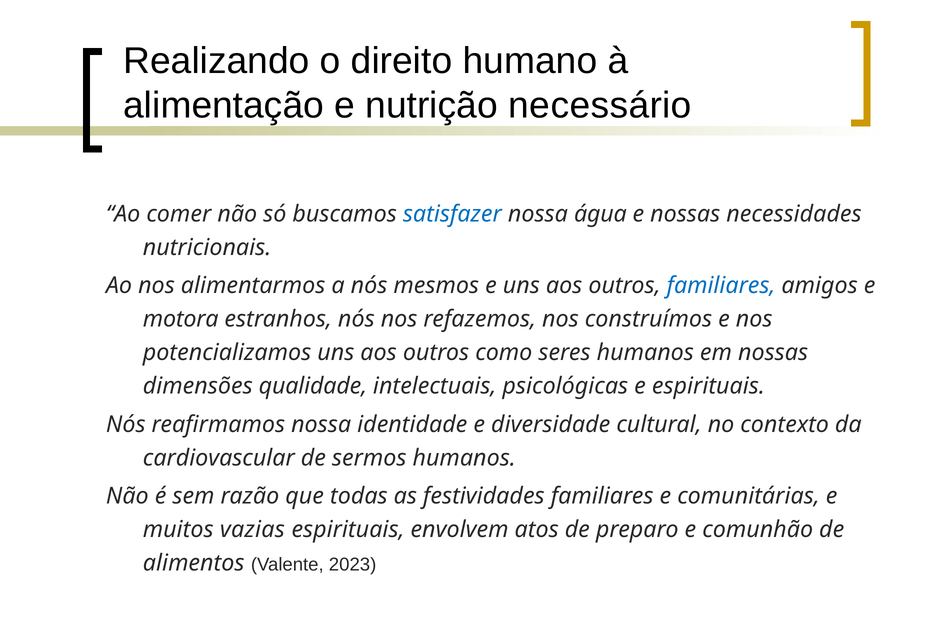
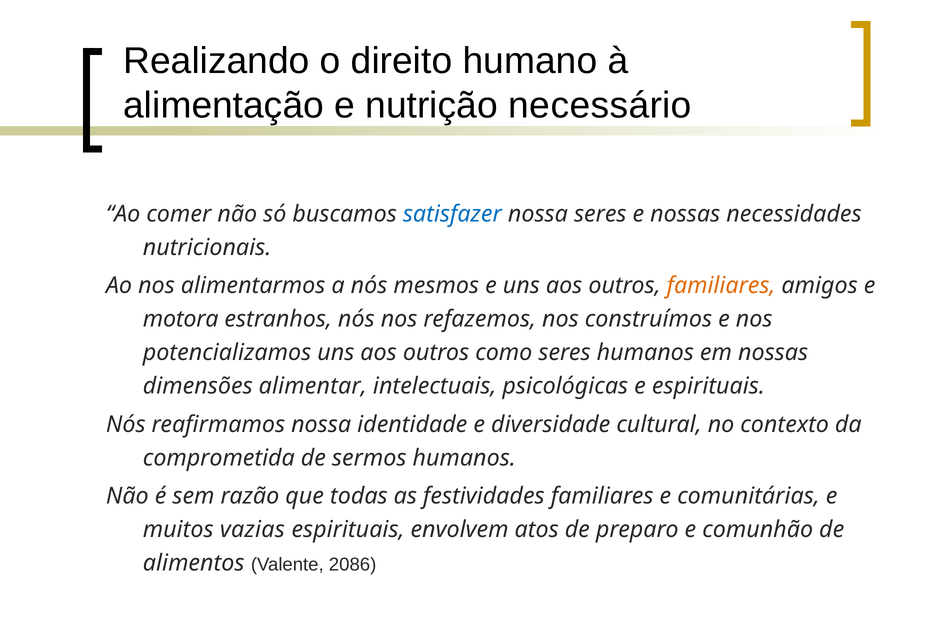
nossa água: água -> seres (600, 214)
familiares colour: blue -> orange (721, 286)
qualidade: qualidade -> alimentar (313, 386)
cardiovascular: cardiovascular -> comprometida (219, 458)
2023: 2023 -> 2086 (353, 565)
